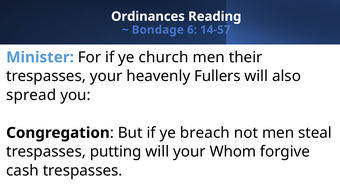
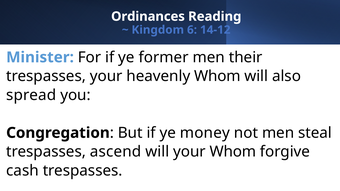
Bondage: Bondage -> Kingdom (158, 30)
14-57: 14-57 -> 14-12 (215, 30)
church: church -> former (164, 57)
heavenly Fullers: Fullers -> Whom (217, 76)
breach: breach -> money (205, 133)
putting: putting -> ascend (116, 152)
